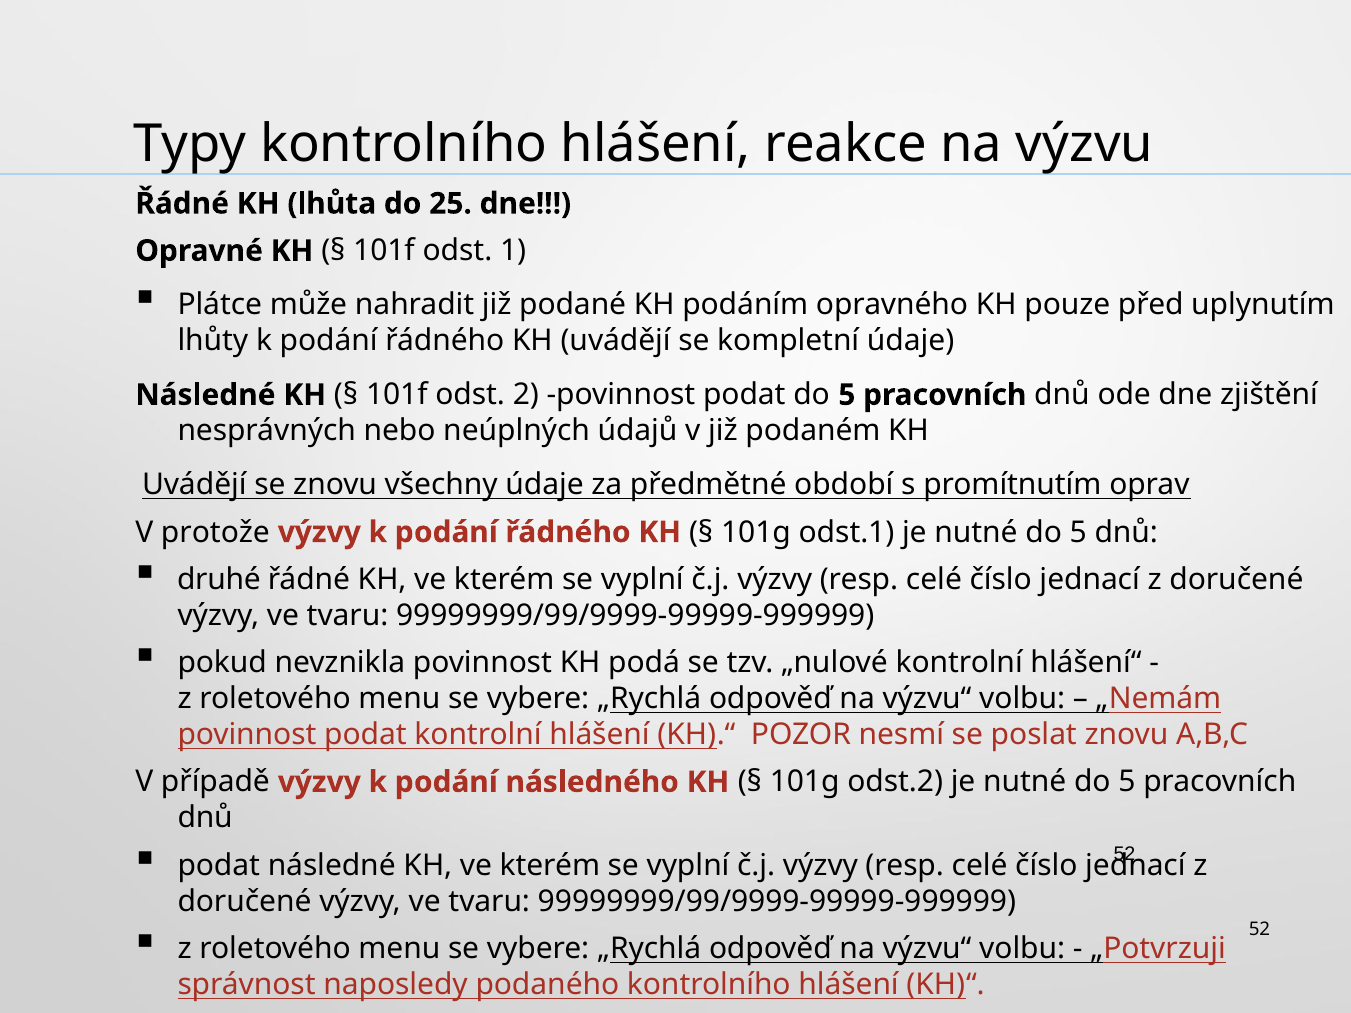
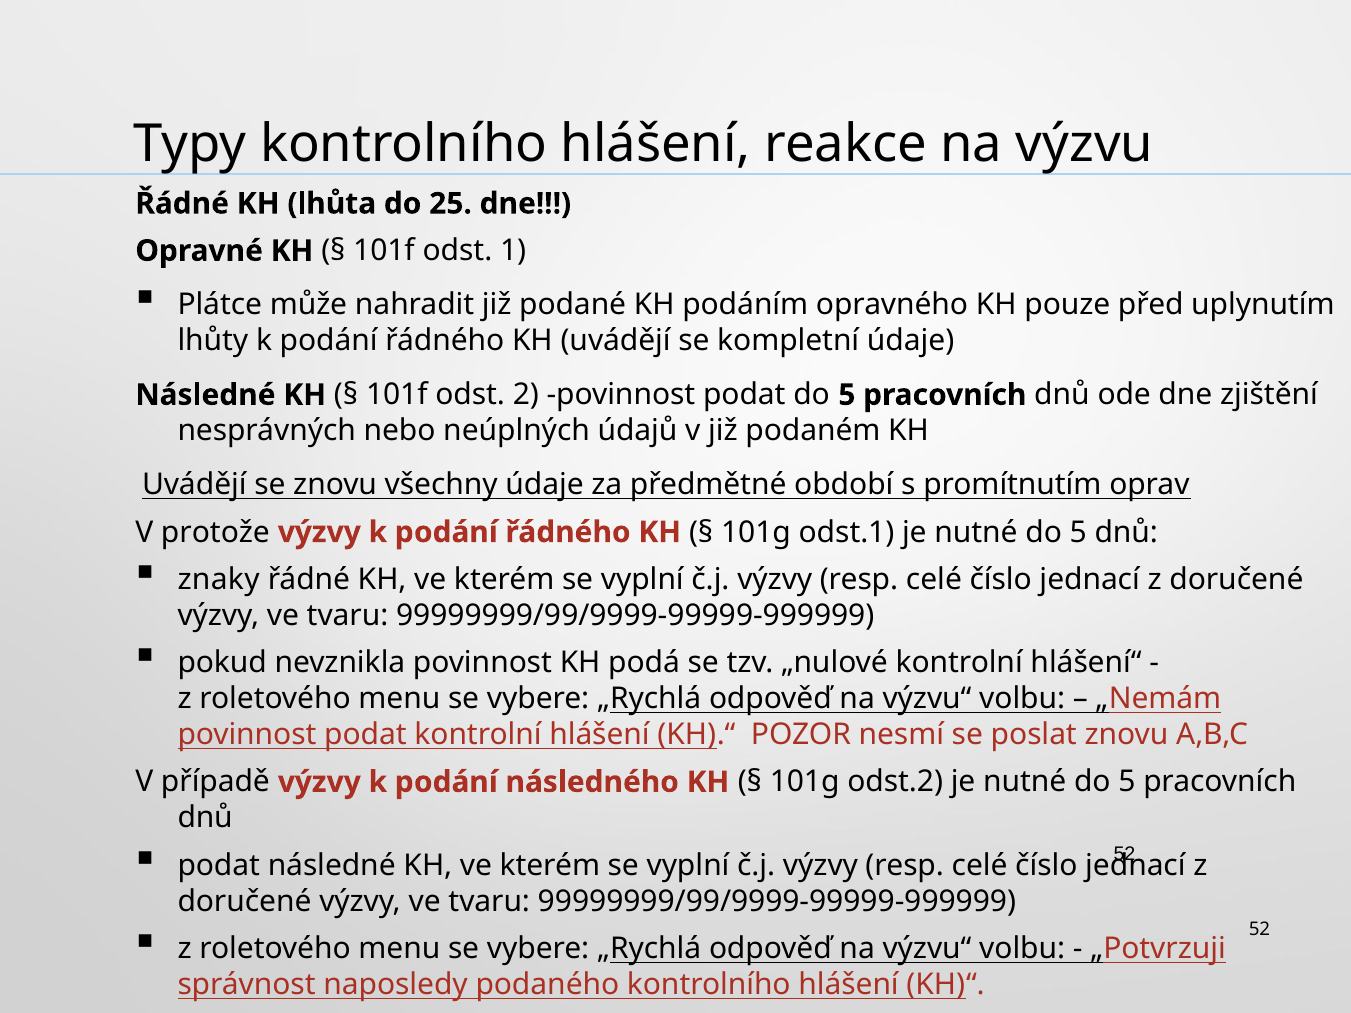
druhé: druhé -> znaky (219, 580)
